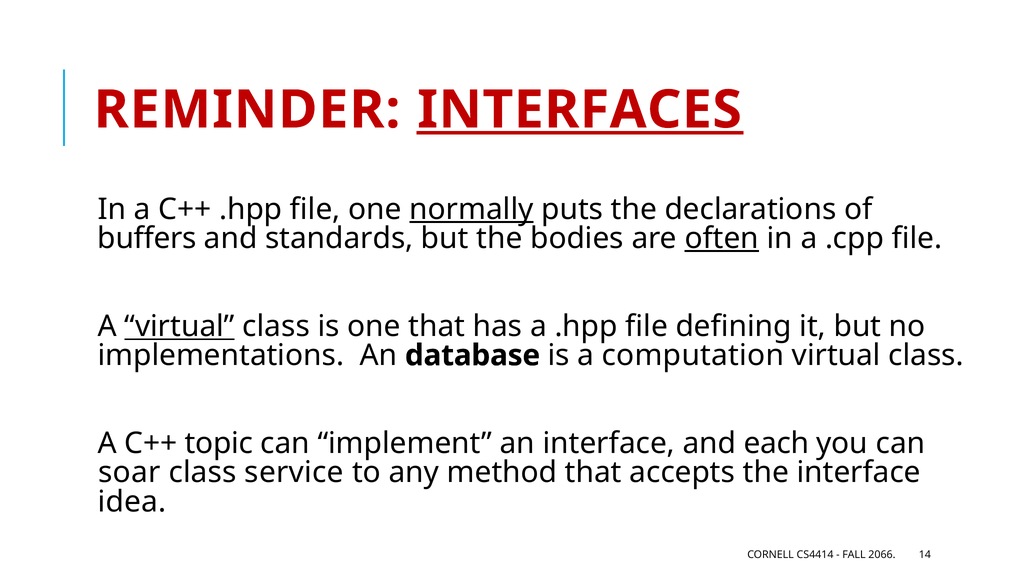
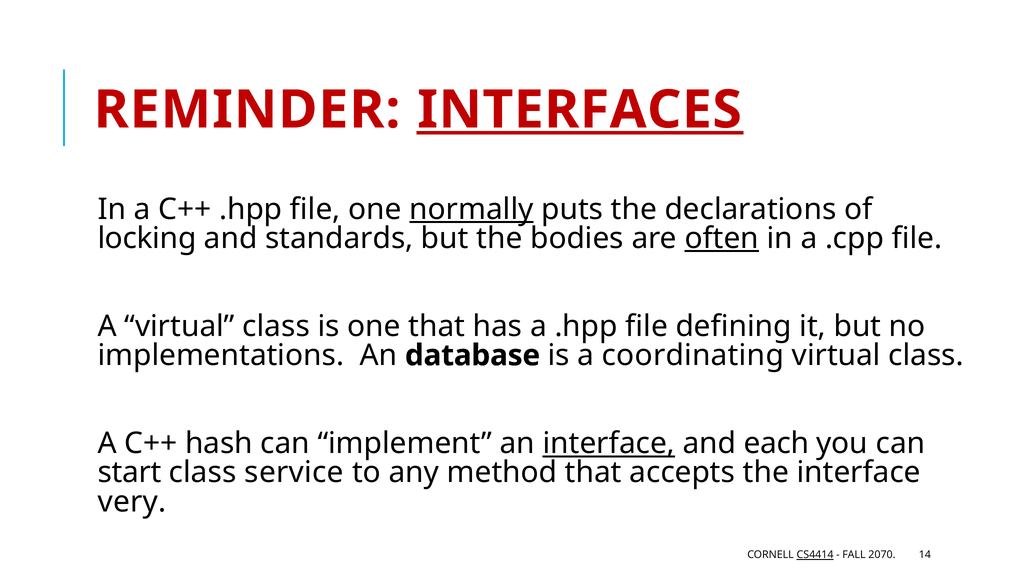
buffers: buffers -> locking (147, 239)
virtual underline: present -> none (180, 327)
computation: computation -> coordinating (693, 356)
topic: topic -> hash (219, 444)
interface underline: none -> present (609, 444)
soar: soar -> start (130, 473)
idea: idea -> very (132, 502)
CS4414 underline: none -> present (815, 555)
2066: 2066 -> 2070 (882, 555)
